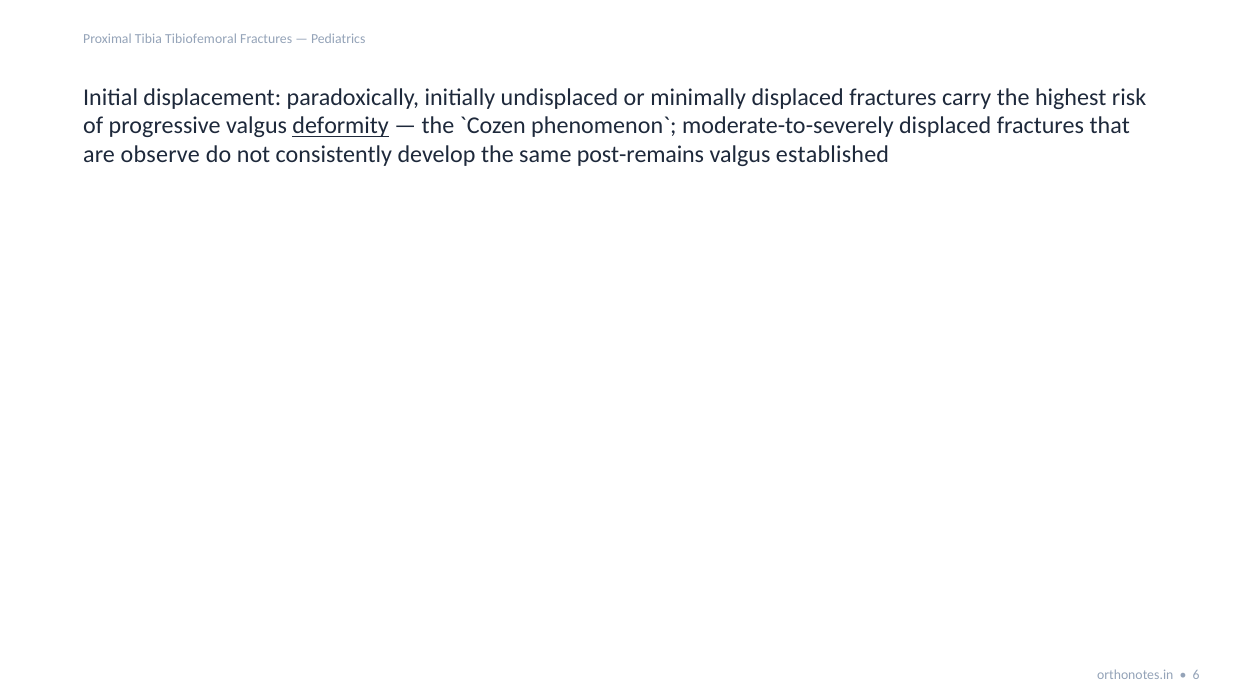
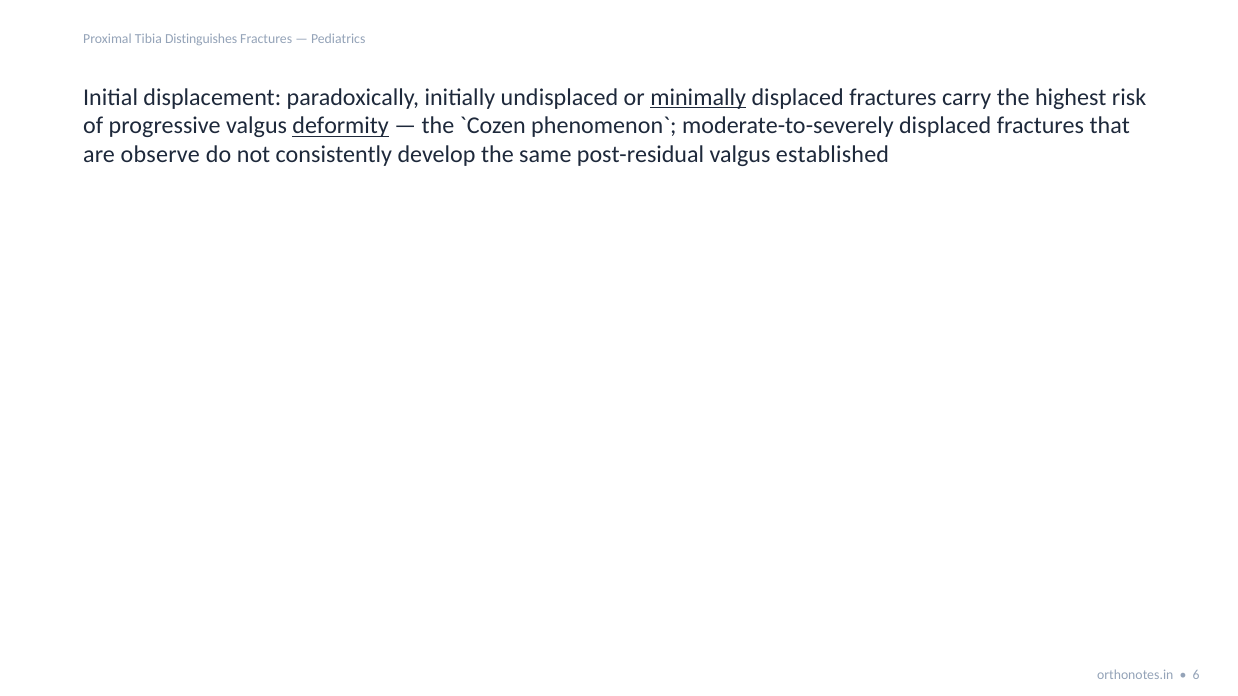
Tibiofemoral: Tibiofemoral -> Distinguishes (201, 39)
minimally underline: none -> present (698, 97)
post-remains: post-remains -> post-residual (640, 155)
